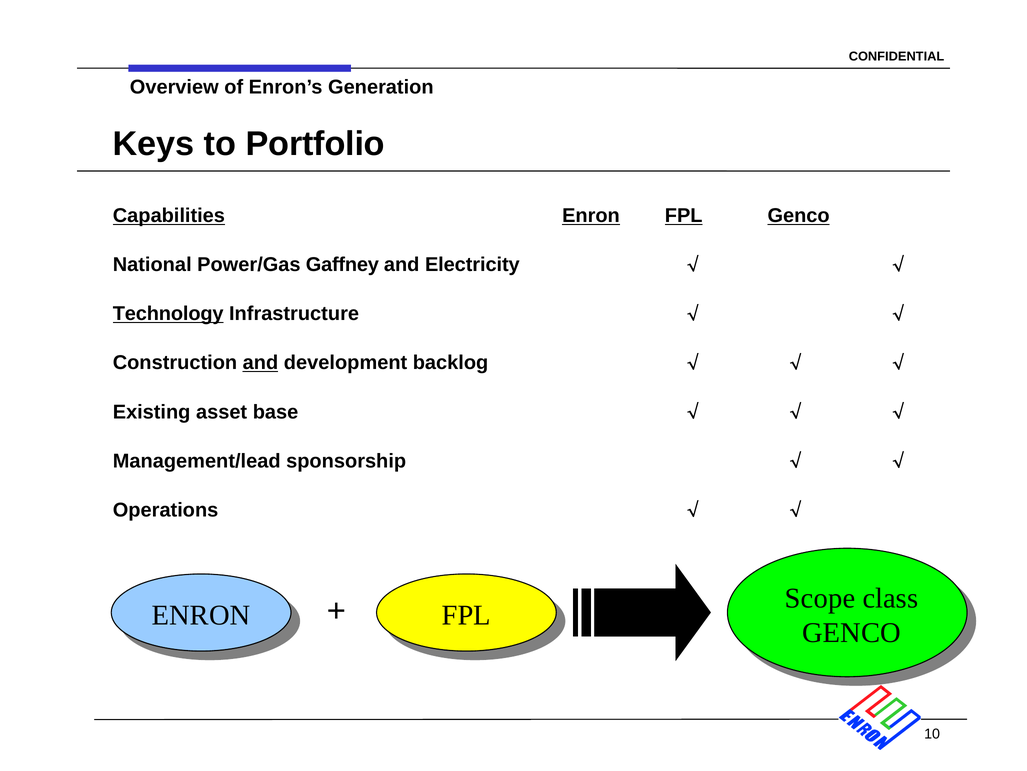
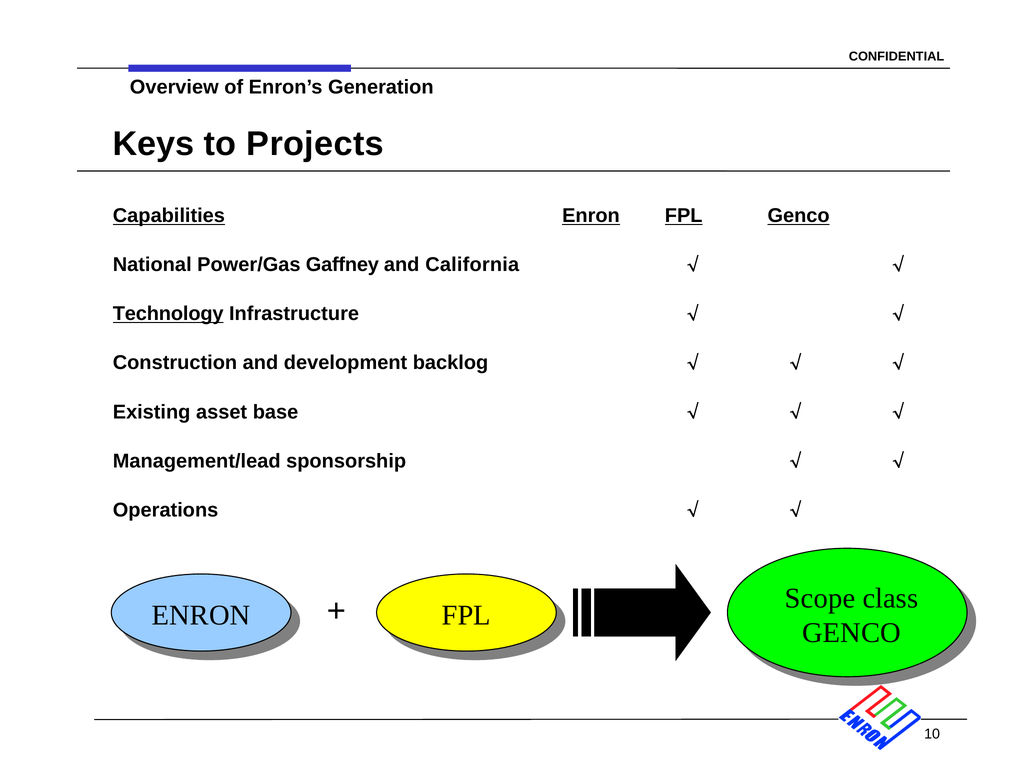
Portfolio: Portfolio -> Projects (315, 144)
Electricity: Electricity -> California (472, 265)
and underline: present -> none (260, 363)
